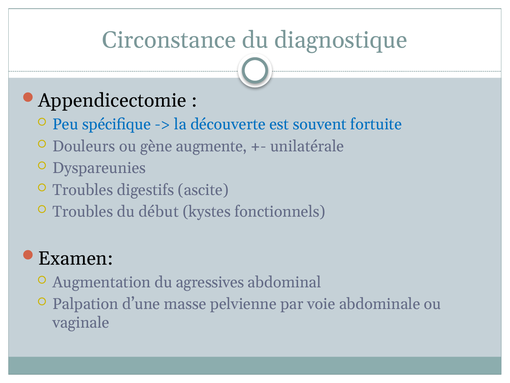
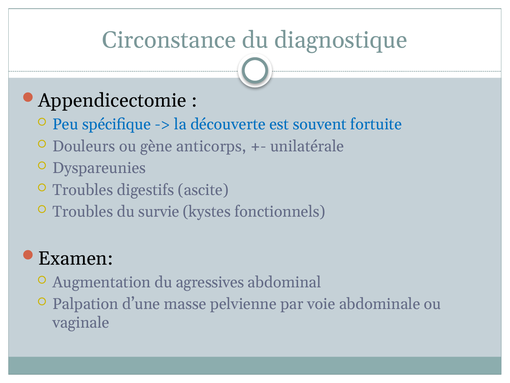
augmente: augmente -> anticorps (211, 146)
début: début -> survie (159, 211)
